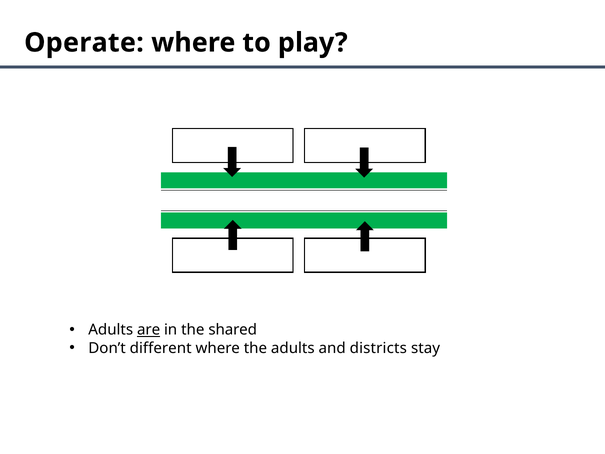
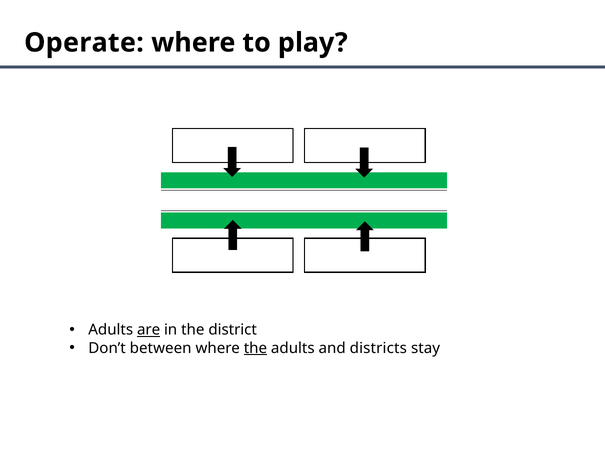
shared: shared -> district (233, 330)
different: different -> between (161, 348)
the underline: none -> present (255, 348)
